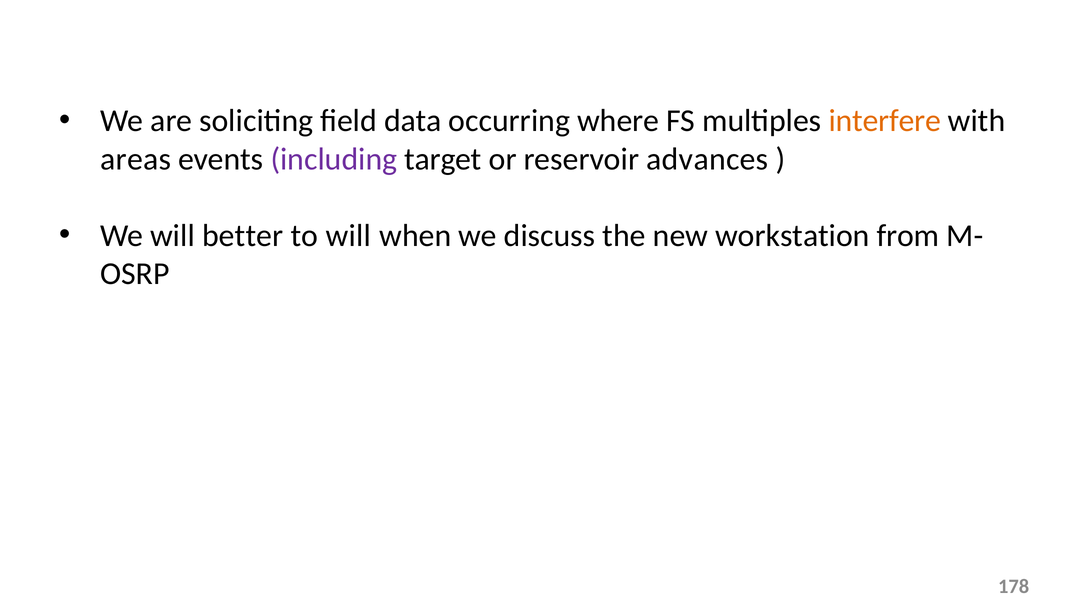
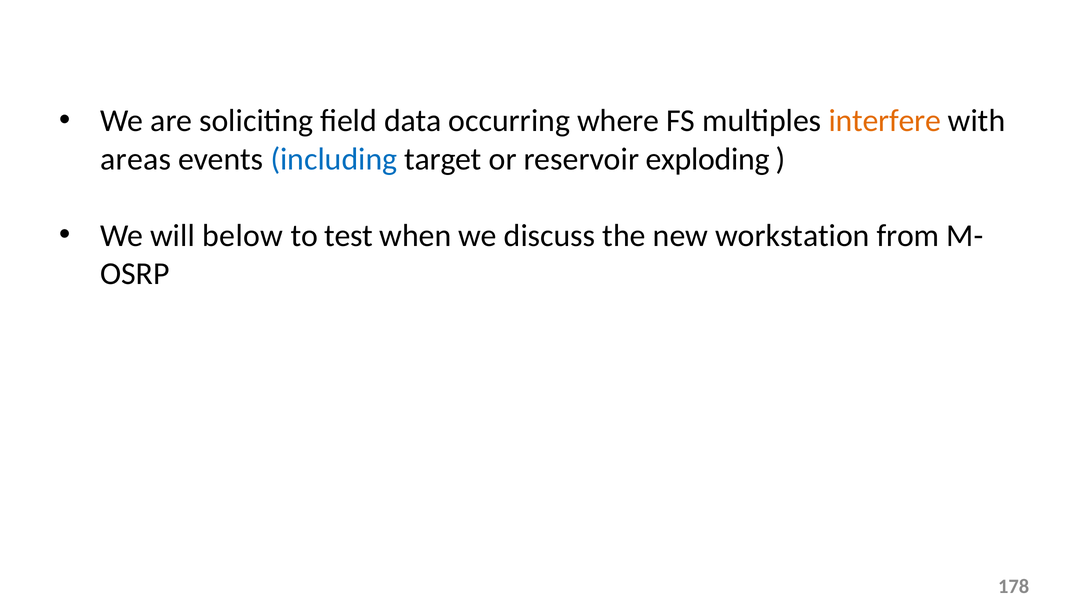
including colour: purple -> blue (334, 159)
advances: advances -> exploding (708, 159)
better: better -> below (243, 236)
to will: will -> test (349, 236)
